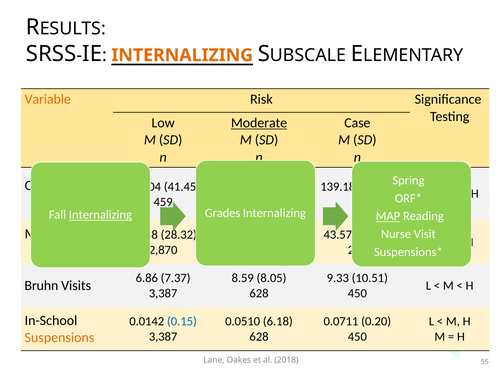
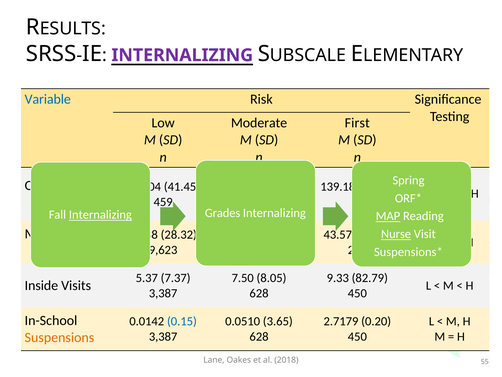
INTERNALIZING colour: orange -> purple (182, 55)
Variable colour: orange -> blue (48, 99)
Moderate underline: present -> none (259, 123)
Case: Case -> First (357, 123)
Nurse underline: none -> present (396, 234)
2,870: 2,870 -> 9,623 (163, 250)
6.86: 6.86 -> 5.37 (147, 278)
8.59: 8.59 -> 7.50 (243, 278)
10.51: 10.51 -> 82.79 (370, 278)
Bruhn: Bruhn -> Inside (41, 285)
6.18: 6.18 -> 3.65 (278, 321)
0.0711: 0.0711 -> 2.7179 (341, 321)
